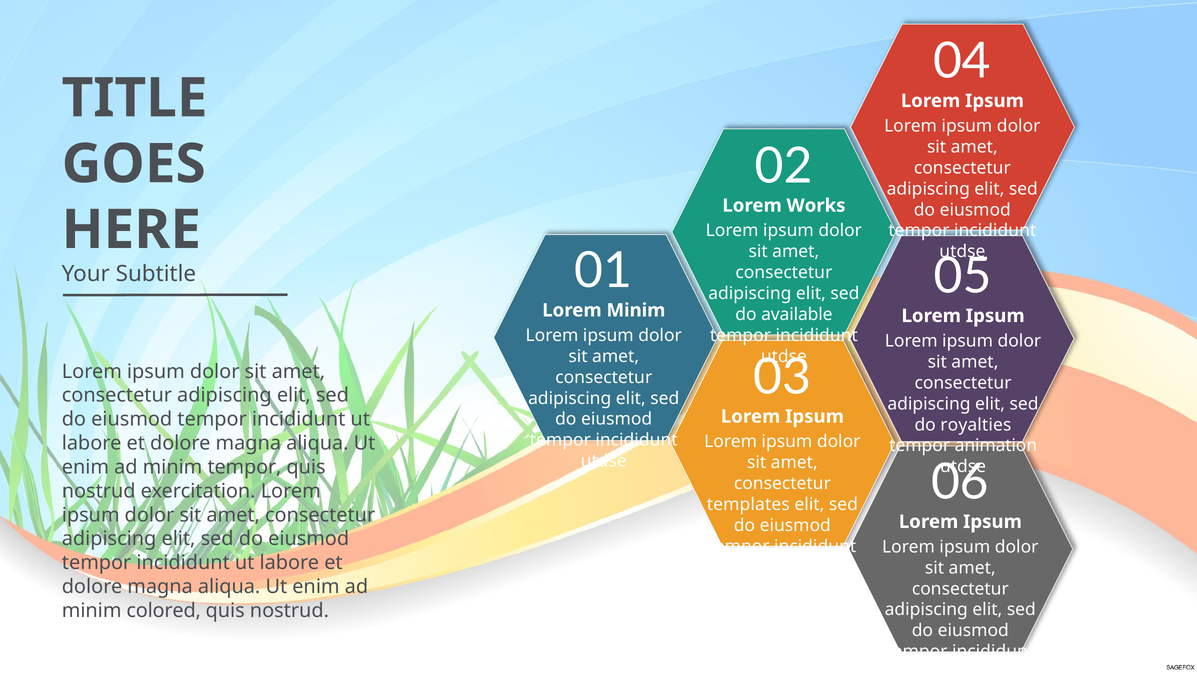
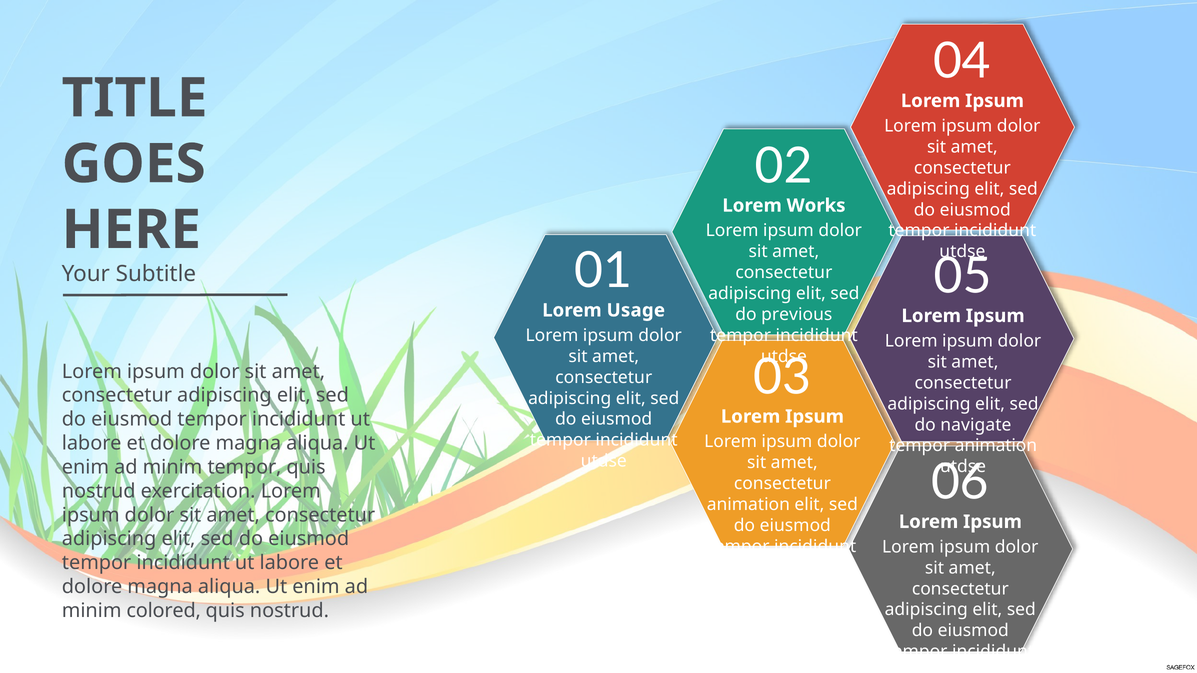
Lorem Minim: Minim -> Usage (636, 310)
available: available -> previous (797, 315)
royalties: royalties -> navigate (976, 425)
templates: templates -> animation (748, 505)
